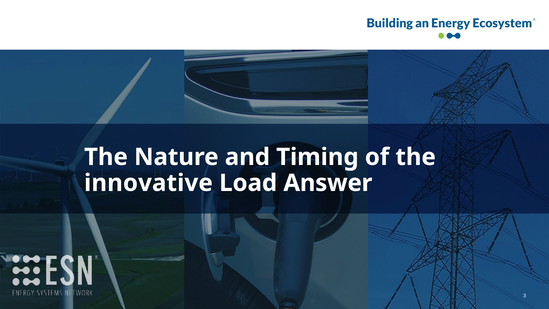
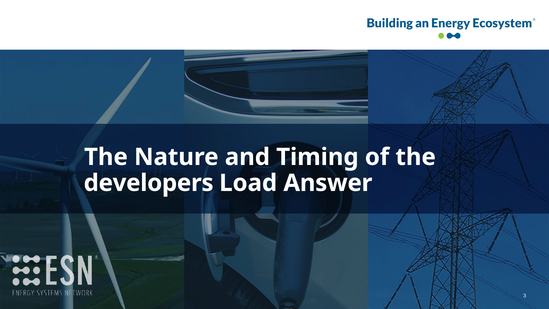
innovative: innovative -> developers (149, 183)
